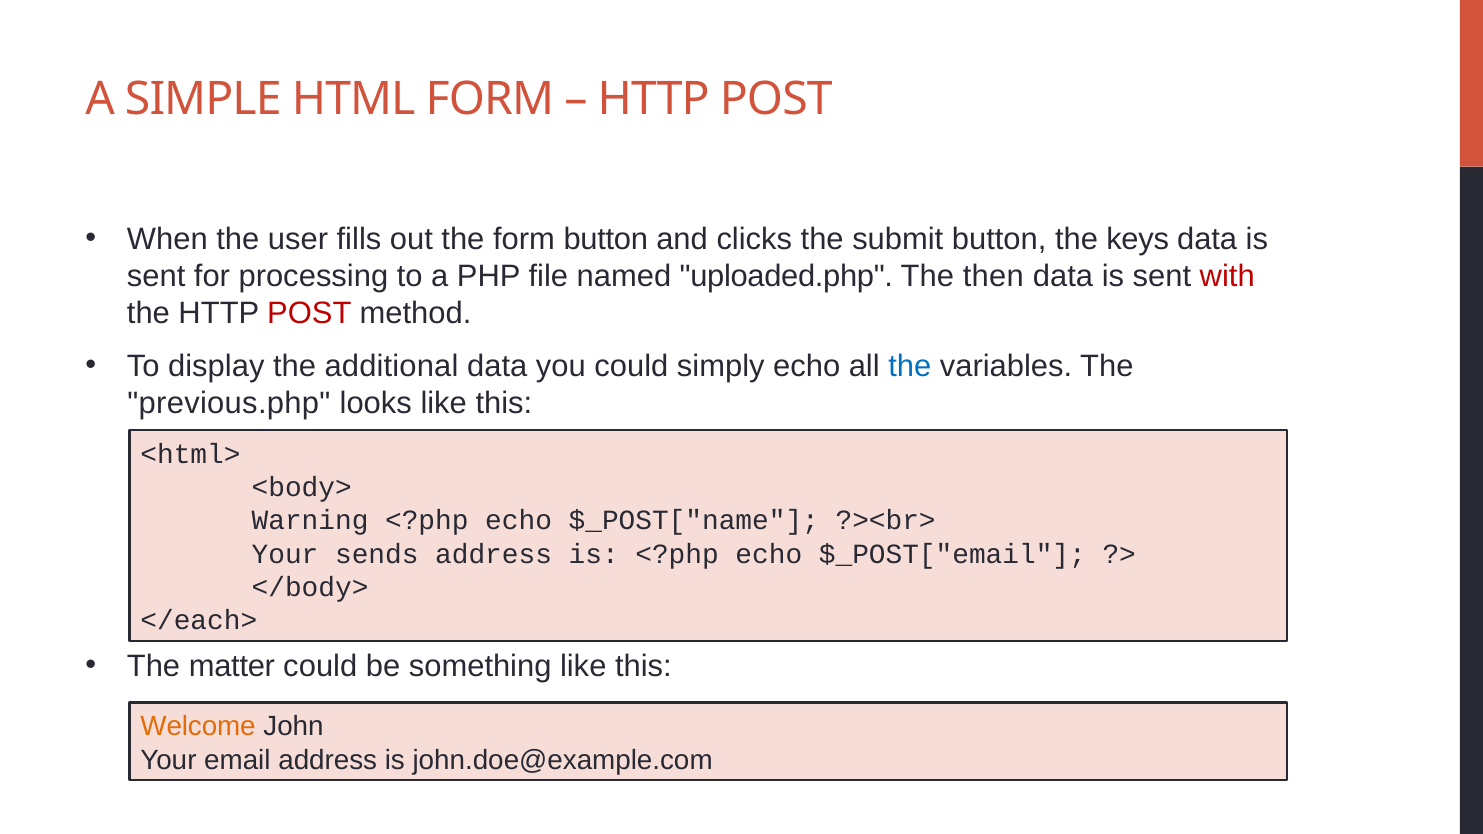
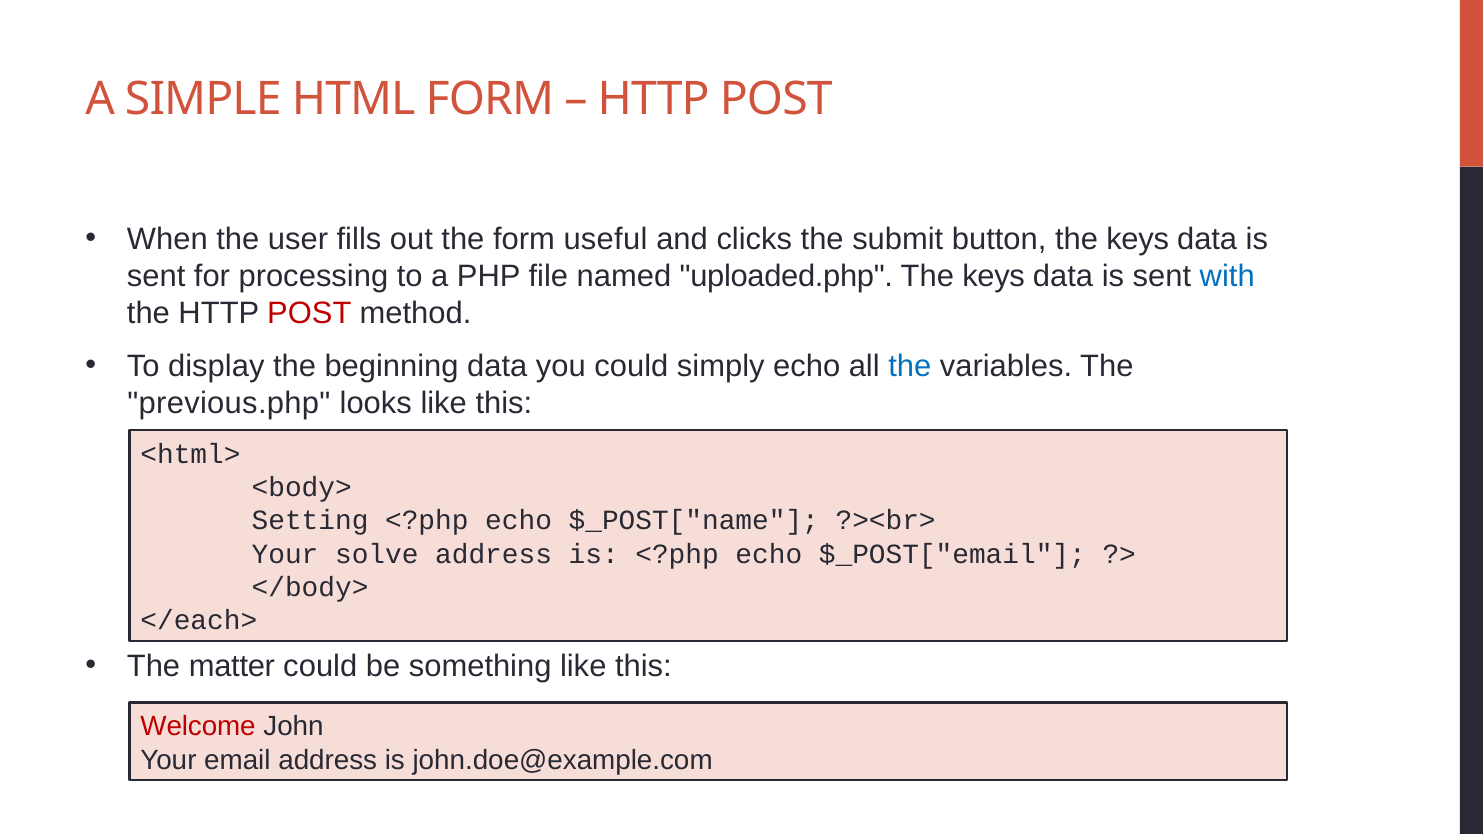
form button: button -> useful (605, 239)
then: then -> keys (994, 277)
with colour: red -> blue (1227, 277)
additional: additional -> beginning (392, 366)
Warning: Warning -> Setting (310, 521)
sends: sends -> solve (377, 554)
Welcome colour: orange -> red (198, 727)
